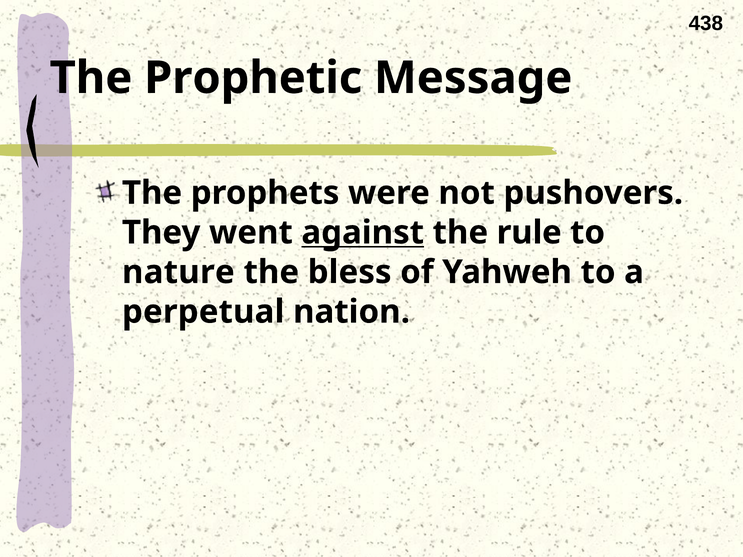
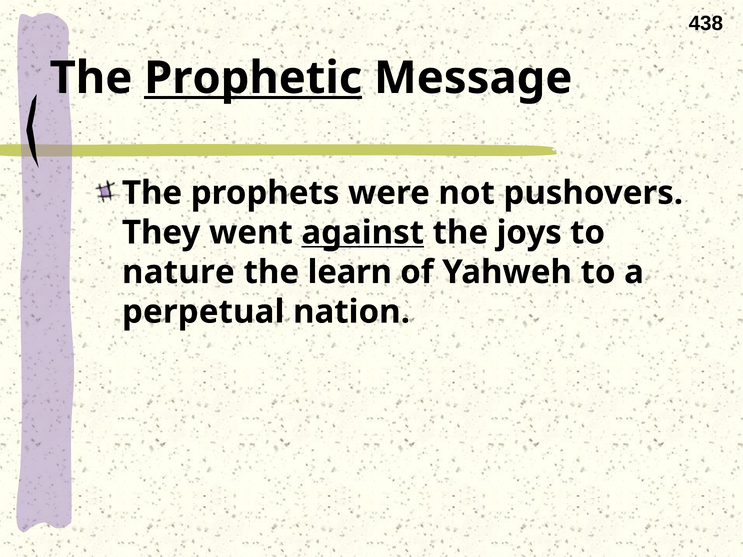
Prophetic underline: none -> present (253, 78)
rule: rule -> joys (529, 233)
bless: bless -> learn (350, 272)
